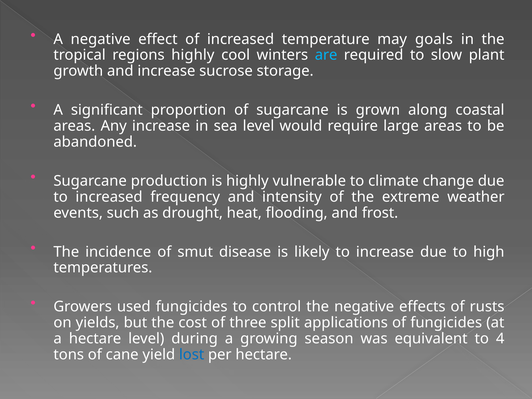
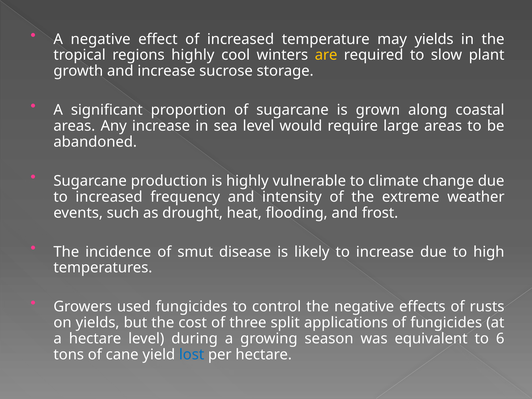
may goals: goals -> yields (434, 39)
are colour: light blue -> yellow (326, 55)
4: 4 -> 6 (500, 339)
